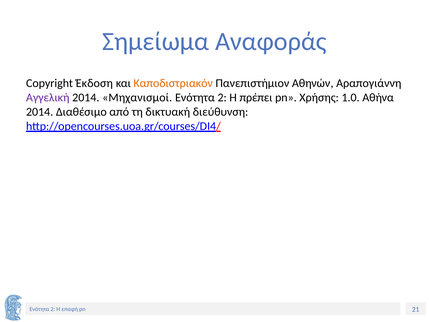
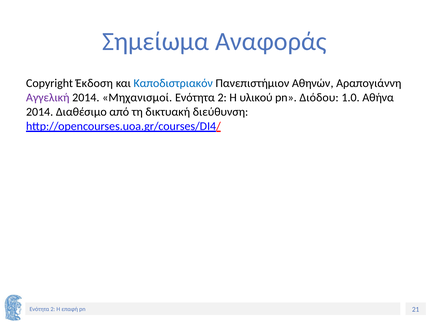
Καποδιστριακόν colour: orange -> blue (173, 83)
πρέπει: πρέπει -> υλικού (256, 98)
Χρήσης: Χρήσης -> Διόδου (319, 98)
